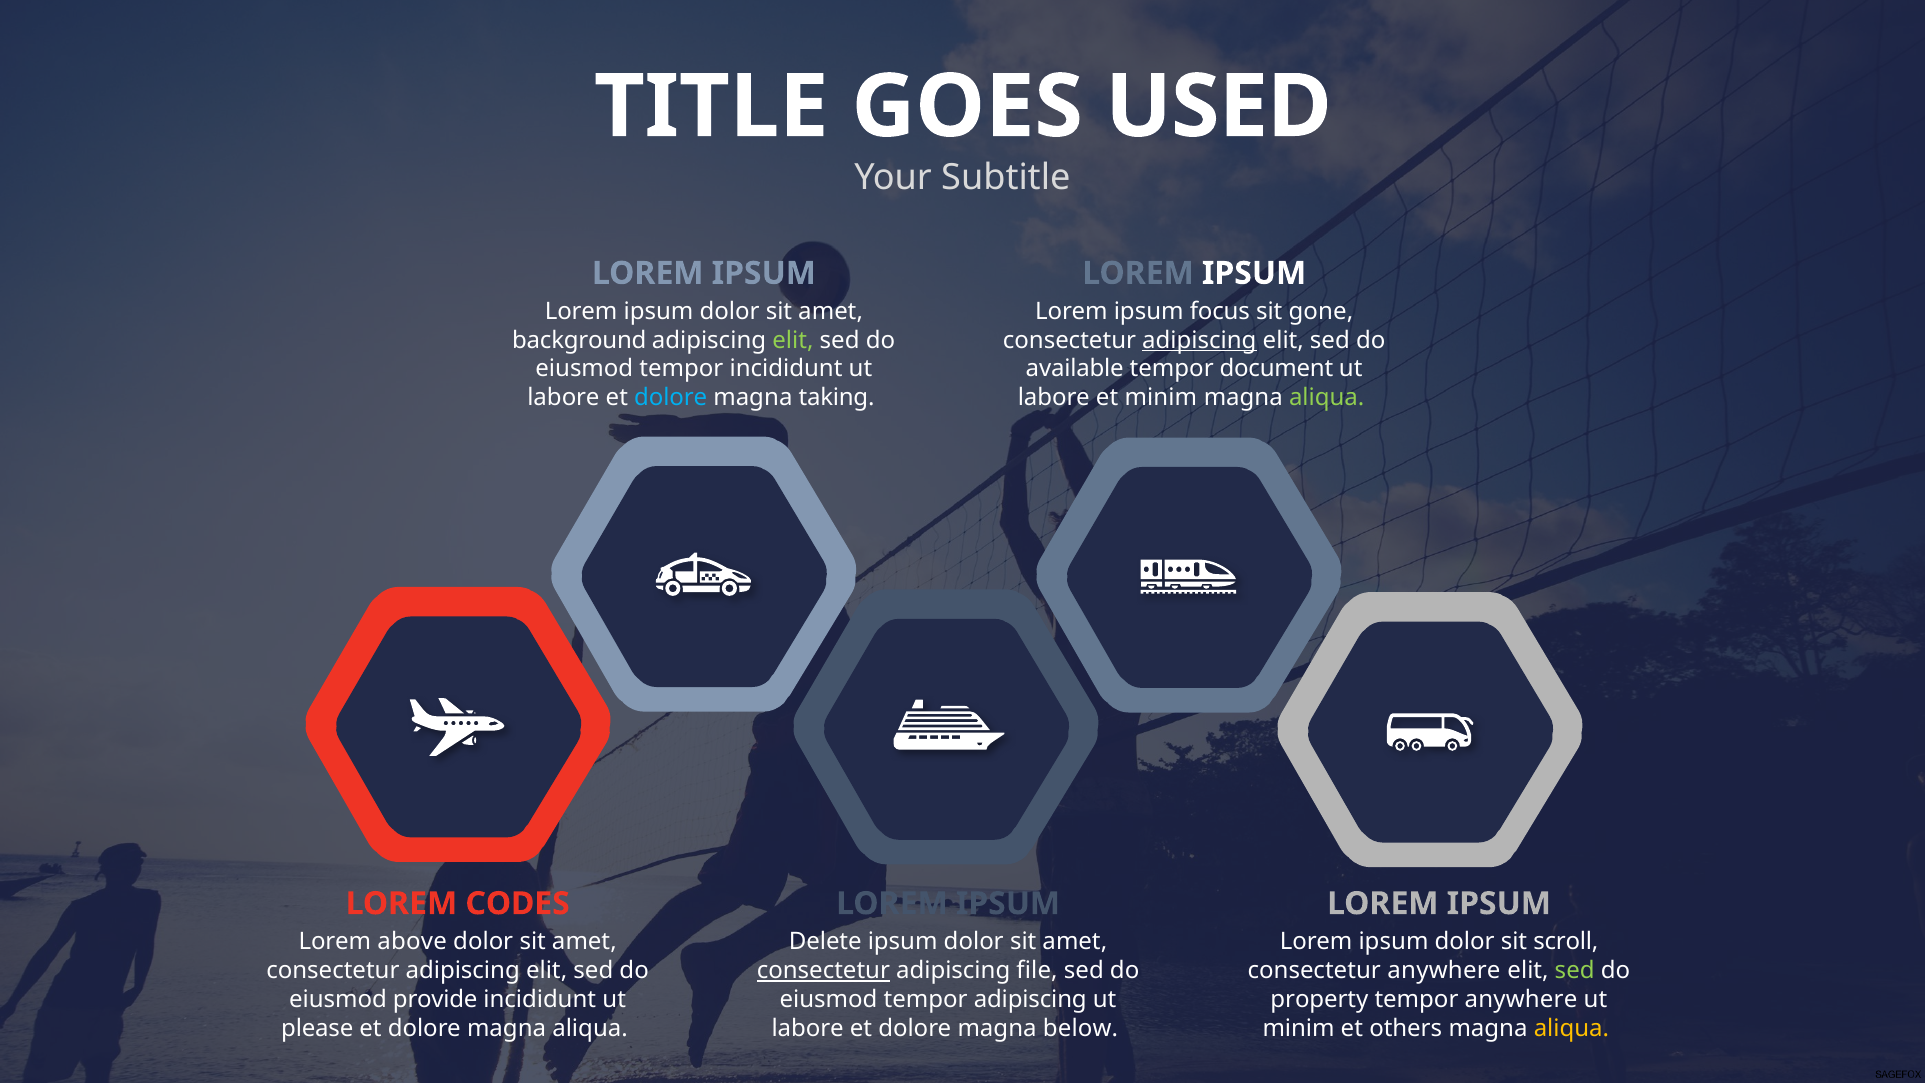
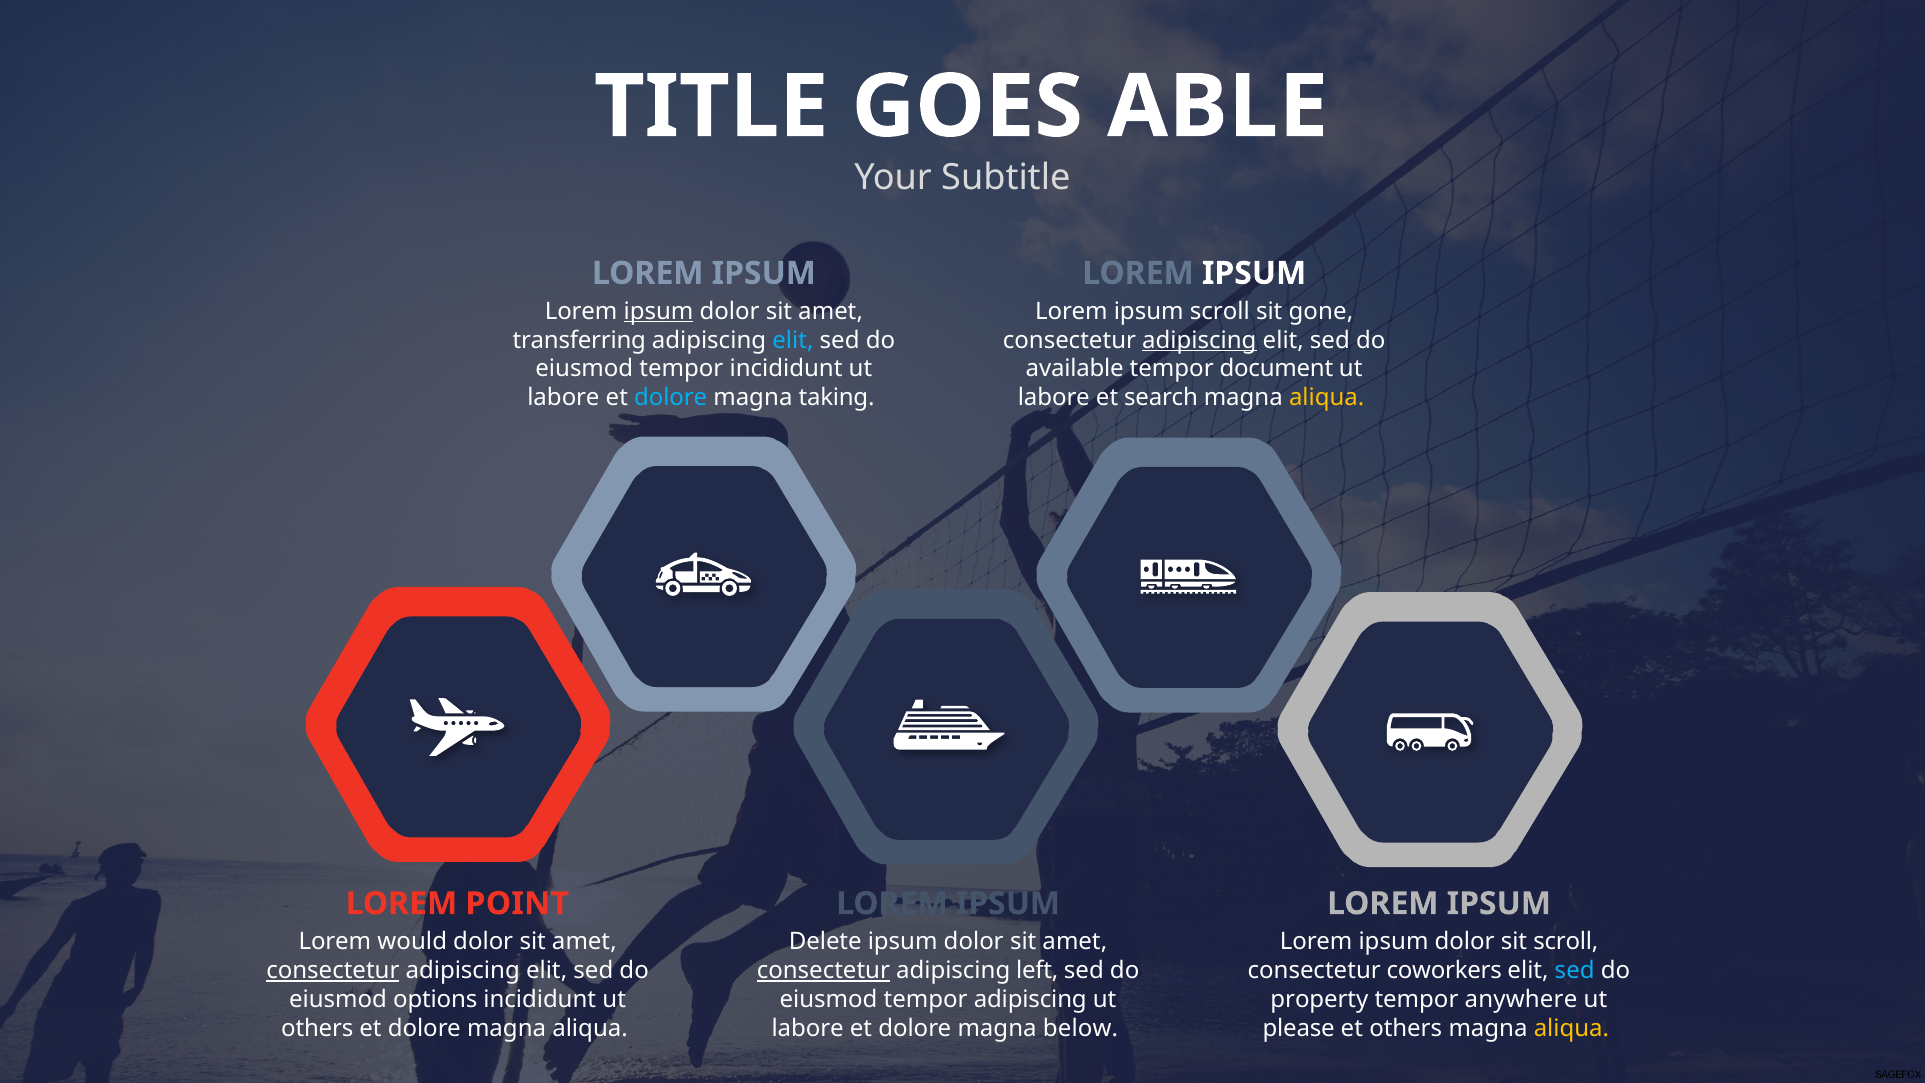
USED: USED -> ABLE (1218, 107)
ipsum underline: none -> present (659, 311)
ipsum focus: focus -> scroll (1220, 311)
background: background -> transferring (579, 340)
elit colour: light green -> light blue (793, 340)
et minim: minim -> search (1161, 398)
aliqua colour: light green -> yellow (1327, 398)
CODES: CODES -> POINT (517, 903)
above: above -> would (412, 941)
consectetur underline: none -> present (333, 970)
file: file -> left (1037, 970)
consectetur anywhere: anywhere -> coworkers (1444, 970)
sed colour: light green -> light blue (1575, 970)
provide: provide -> options (435, 999)
please: please -> others (317, 1028)
minim: minim -> please (1299, 1028)
